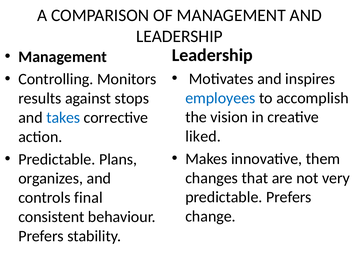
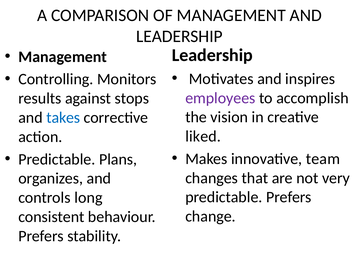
employees colour: blue -> purple (220, 98)
them: them -> team (323, 158)
final: final -> long (88, 197)
